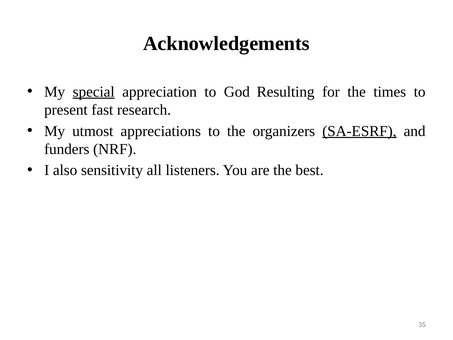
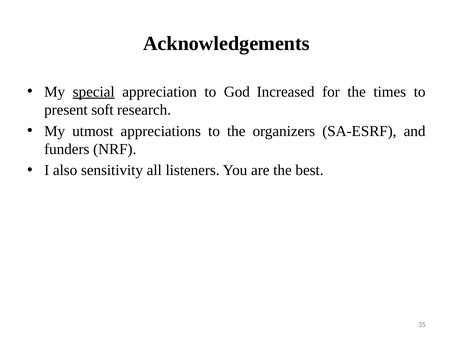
Resulting: Resulting -> Increased (286, 92)
fast: fast -> soft (102, 110)
SA-ESRF underline: present -> none (359, 131)
